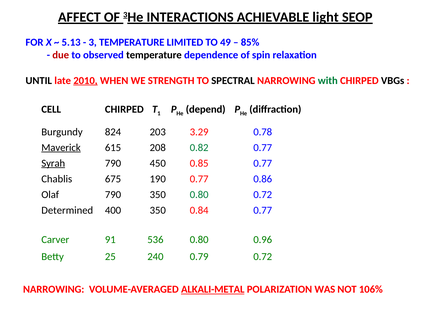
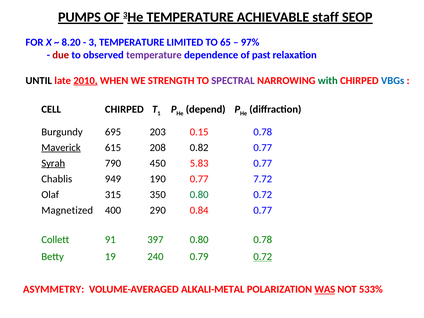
AFFECT: AFFECT -> PUMPS (79, 17)
3He INTERACTIONS: INTERACTIONS -> TEMPERATURE (190, 17)
light: light -> staff (326, 17)
5.13: 5.13 -> 8.20 (71, 42)
49: 49 -> 65 (225, 42)
85%: 85% -> 97% (250, 42)
temperature colour: black -> purple (154, 55)
spin: spin -> past (261, 55)
SPECTRAL colour: black -> purple (233, 81)
VBGs colour: black -> blue (393, 81)
824: 824 -> 695 (113, 132)
3.29: 3.29 -> 0.15 (199, 132)
0.82 colour: green -> black (199, 148)
0.85: 0.85 -> 5.83 (199, 163)
675: 675 -> 949 (113, 179)
0.86: 0.86 -> 7.72 (263, 179)
Olaf 790: 790 -> 315 (113, 195)
Determined: Determined -> Magnetized (67, 210)
400 350: 350 -> 290 (158, 210)
Carver: Carver -> Collett (55, 240)
536: 536 -> 397 (155, 240)
0.80 0.96: 0.96 -> 0.78 (263, 240)
25: 25 -> 19 (110, 257)
0.72 underline: none -> present (263, 257)
NARROWING: NARROWING -> ASYMMETRY (54, 289)
ALKALI-METAL underline: present -> none (213, 289)
WAS underline: none -> present (325, 289)
106%: 106% -> 533% (371, 289)
